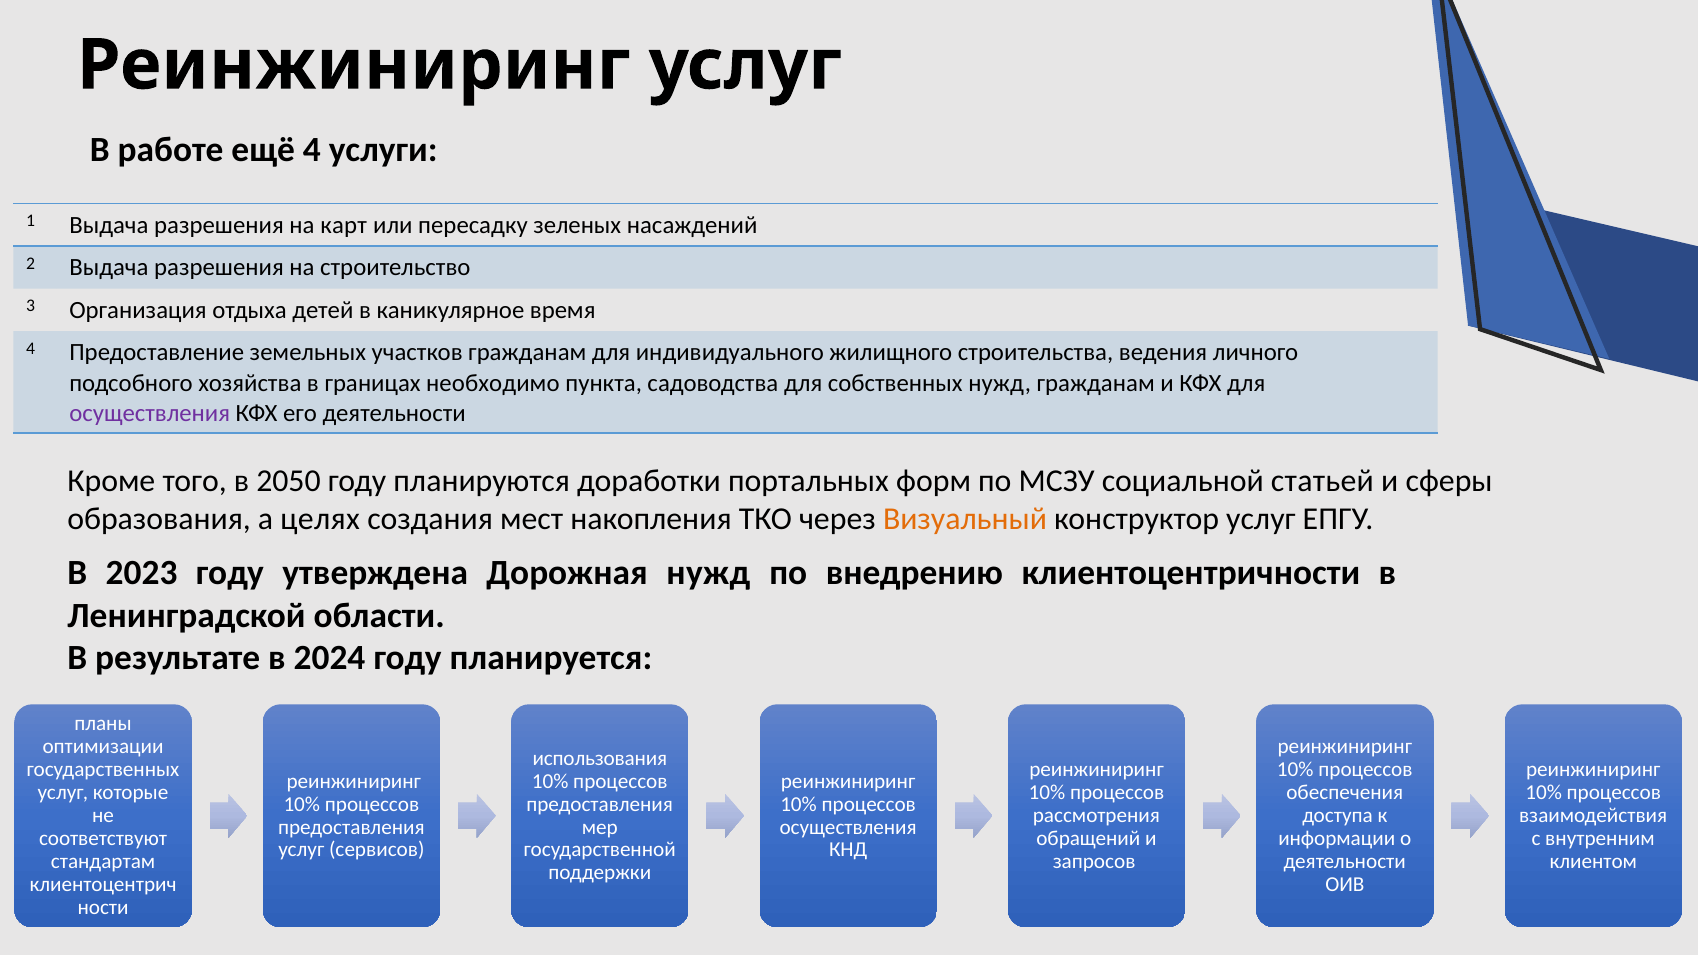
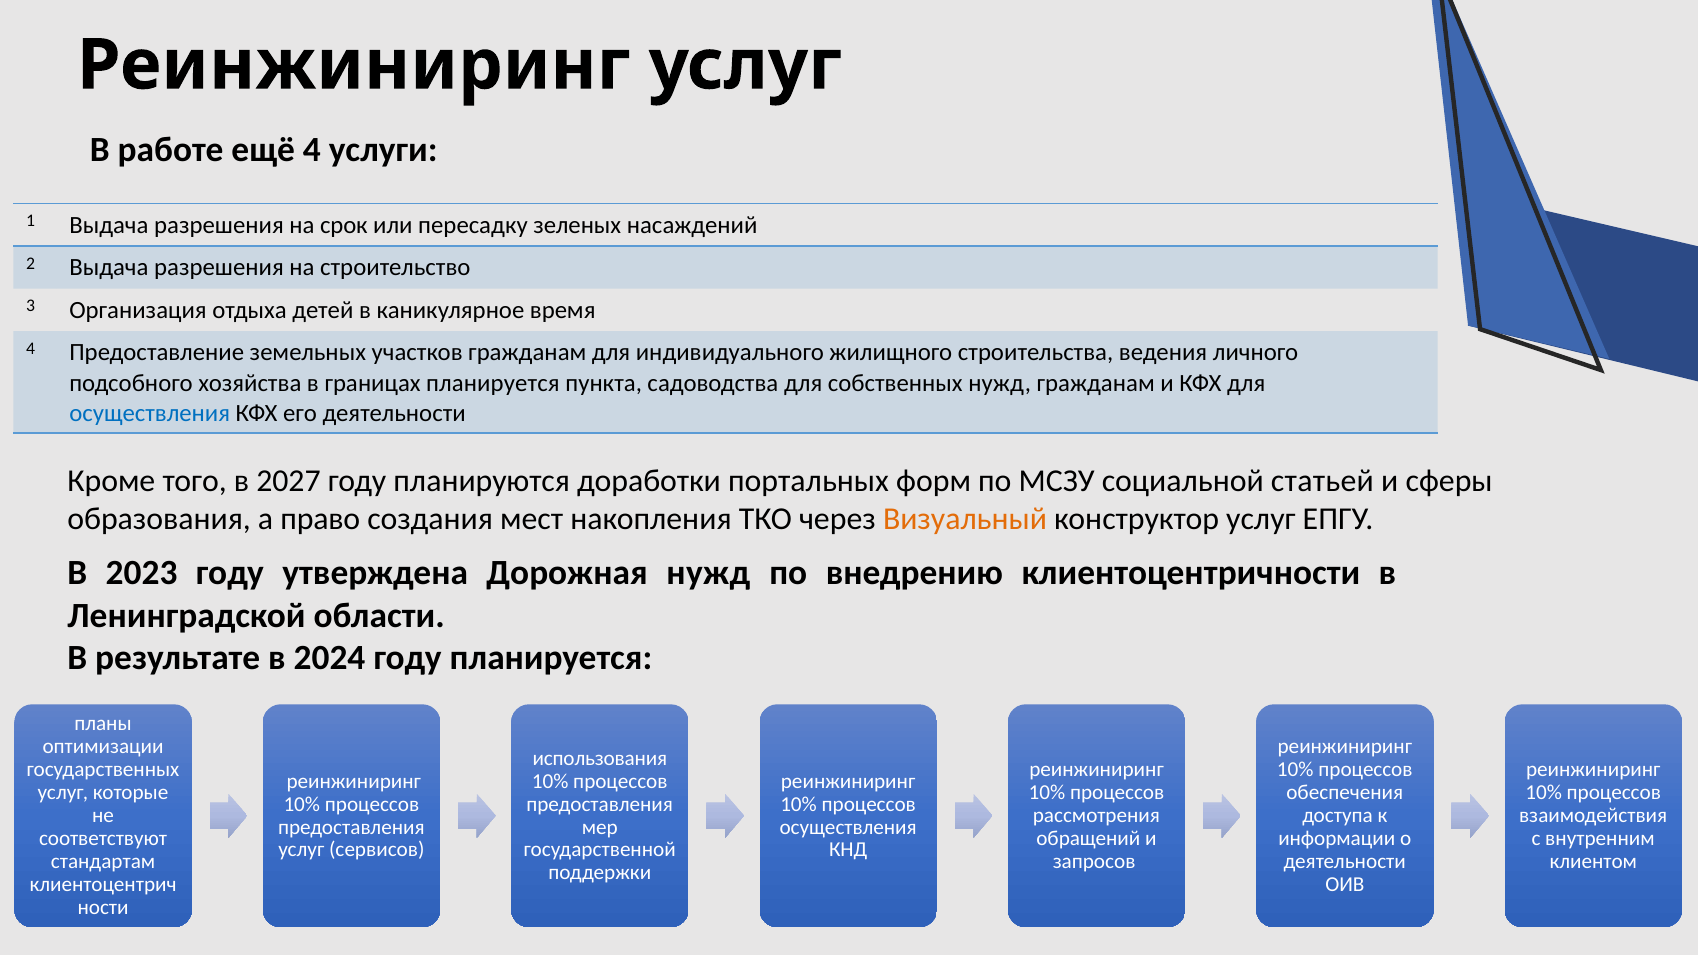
карт: карт -> срок (344, 225)
границах необходимо: необходимо -> планируется (493, 383)
осуществления colour: purple -> blue (150, 413)
2050: 2050 -> 2027 (288, 481)
целях: целях -> право (320, 519)
